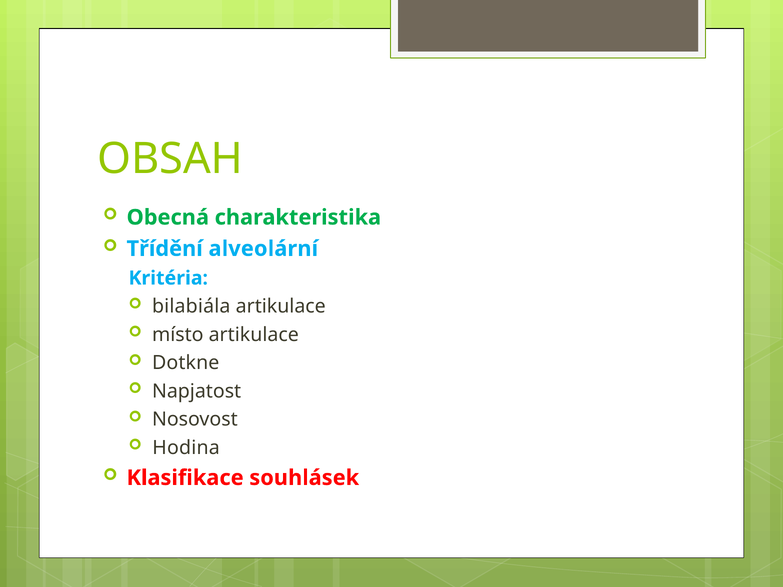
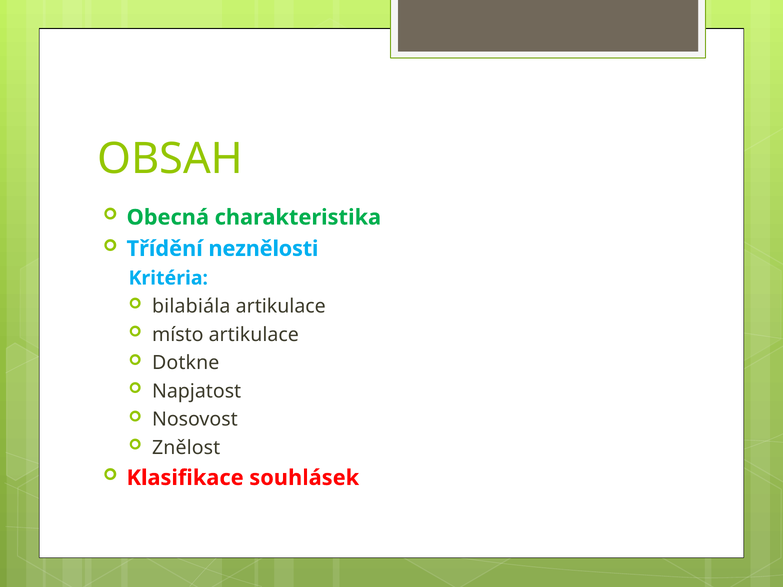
alveolární: alveolární -> neznělosti (263, 249)
Hodina: Hodina -> Znělost (186, 448)
